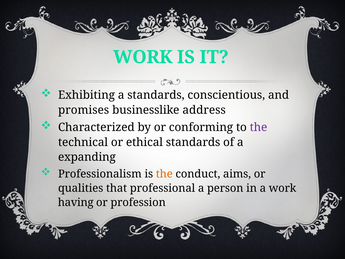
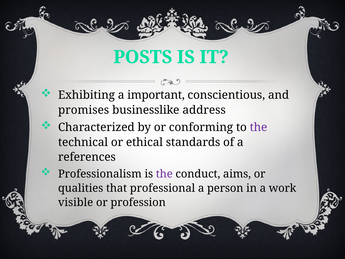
WORK: WORK -> POSTS (143, 57)
a standards: standards -> important (156, 95)
expanding: expanding -> references (87, 157)
the colour: orange -> purple (164, 174)
having: having -> visible (76, 202)
